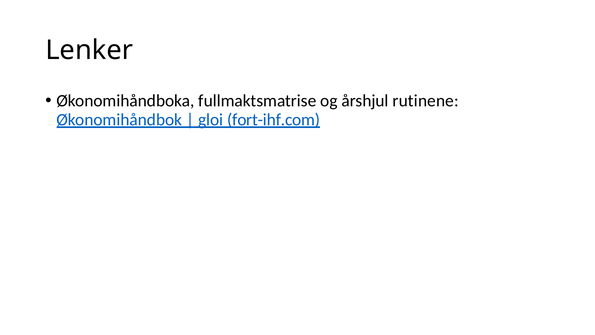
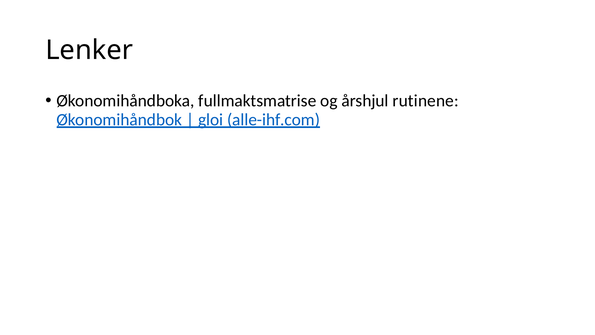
fort-ihf.com: fort-ihf.com -> alle-ihf.com (274, 120)
